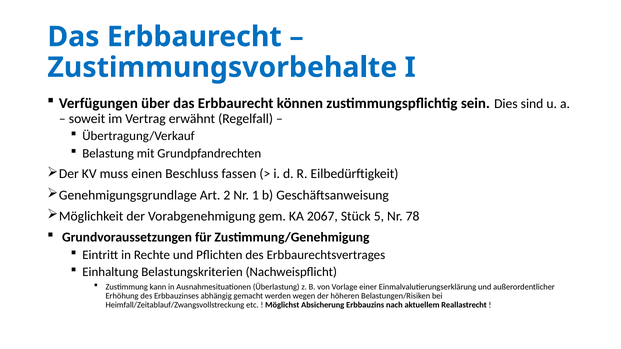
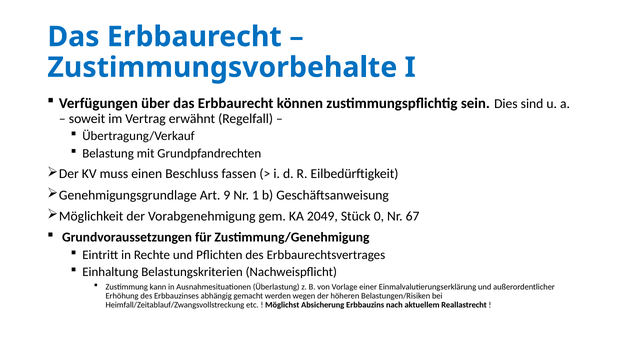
2: 2 -> 9 (227, 195)
2067: 2067 -> 2049 (322, 216)
5: 5 -> 0 (379, 216)
78: 78 -> 67 (413, 216)
